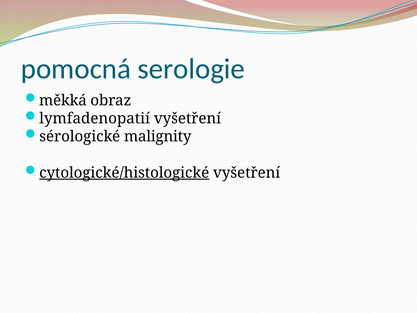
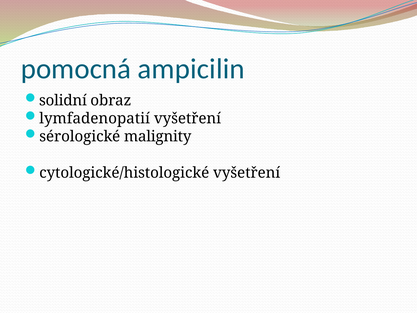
serologie: serologie -> ampicilin (191, 69)
měkká: měkká -> solidní (63, 100)
cytologické/histologické underline: present -> none (124, 173)
